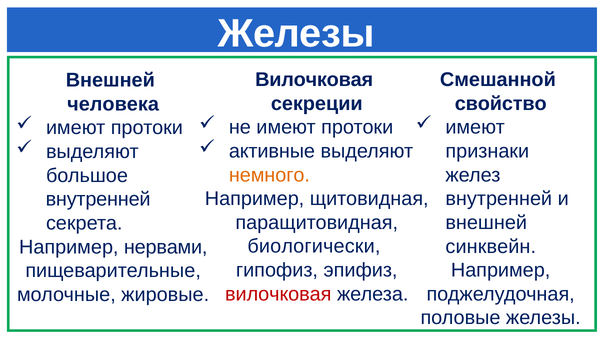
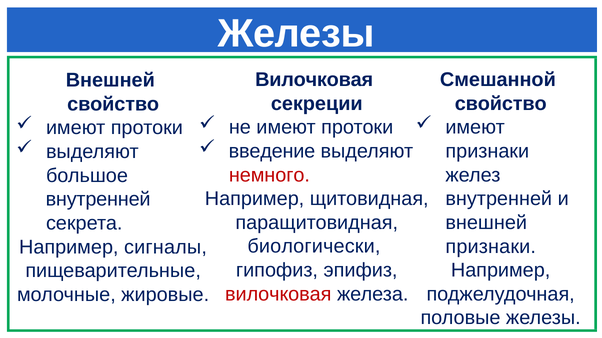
человека: человека -> свойство (113, 104)
активные: активные -> введение (272, 151)
немного colour: orange -> red (269, 175)
синквейн: синквейн -> признаки (491, 247)
нервами: нервами -> сигналы (166, 247)
